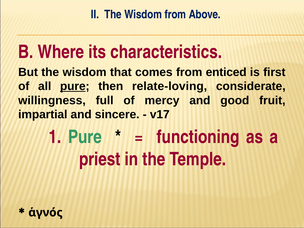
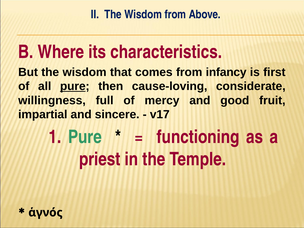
enticed: enticed -> infancy (226, 72)
relate-loving: relate-loving -> cause-loving (170, 86)
